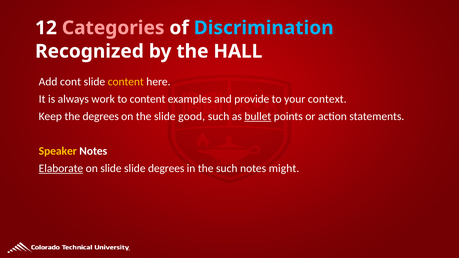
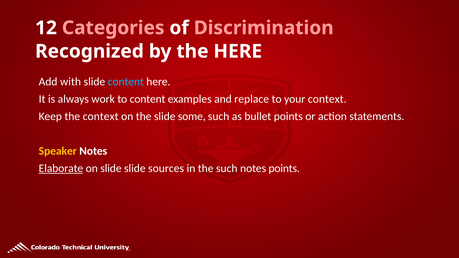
Discrimination colour: light blue -> pink (264, 28)
the HALL: HALL -> HERE (238, 51)
cont: cont -> with (71, 82)
content colour: yellow -> light blue (126, 82)
provide: provide -> replace (252, 99)
the degrees: degrees -> context (101, 117)
good: good -> some (192, 117)
bullet underline: present -> none (258, 117)
slide degrees: degrees -> sources (166, 169)
notes might: might -> points (284, 169)
